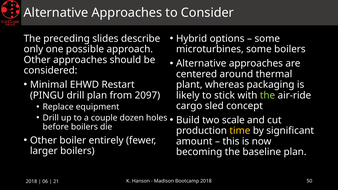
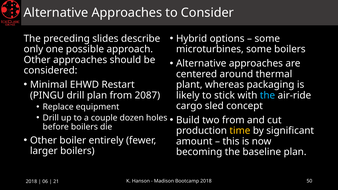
2097: 2097 -> 2087 (147, 95)
the colour: light green -> light blue (268, 95)
two scale: scale -> from (233, 120)
